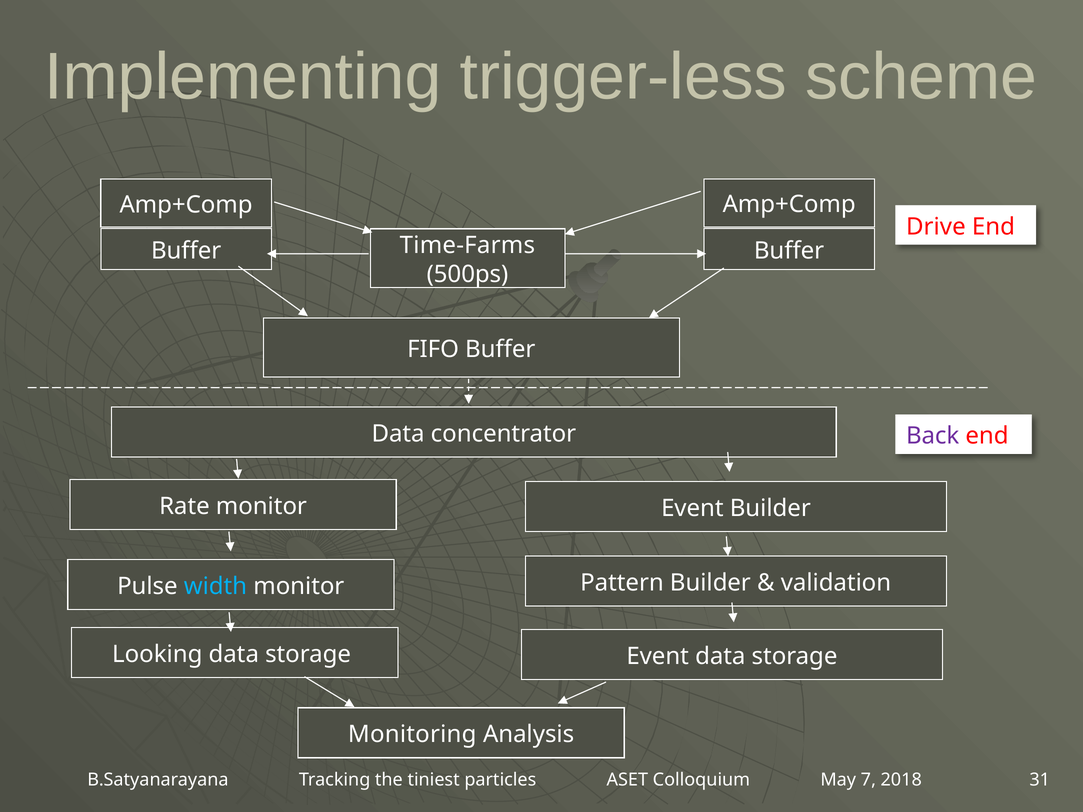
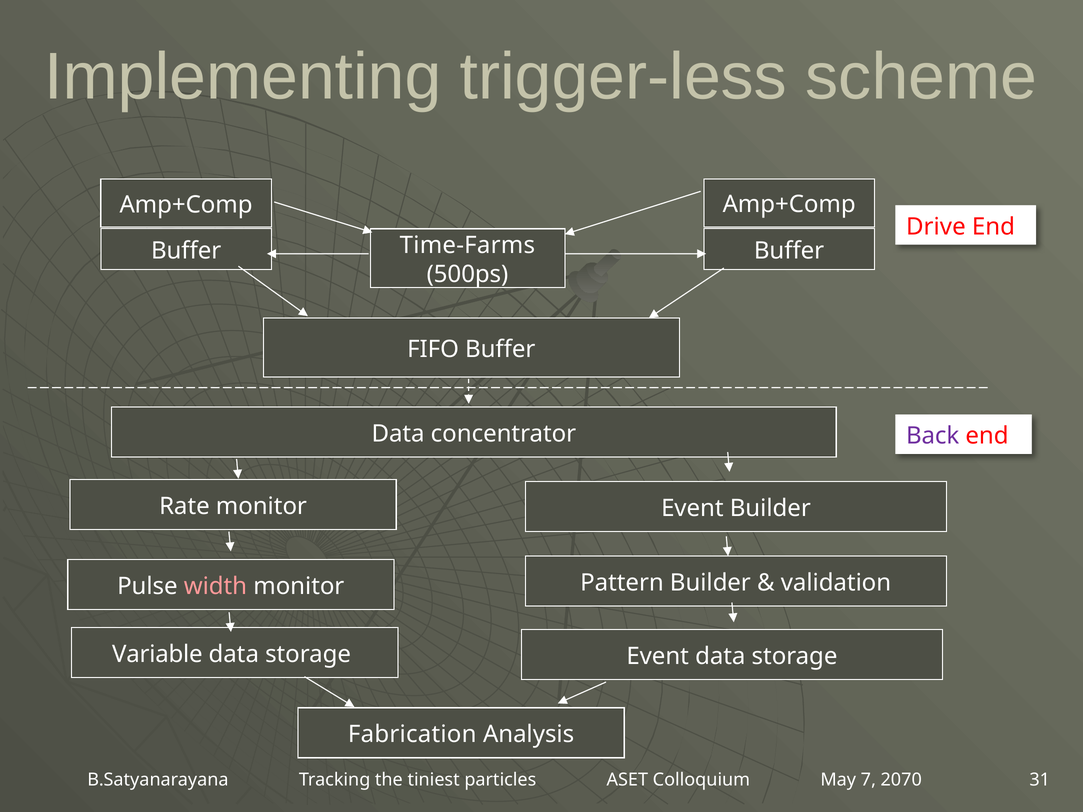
width colour: light blue -> pink (215, 586)
Looking: Looking -> Variable (157, 654)
Monitoring: Monitoring -> Fabrication (412, 735)
2018: 2018 -> 2070 (901, 780)
